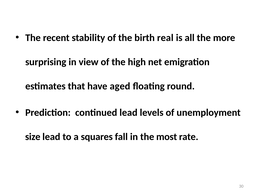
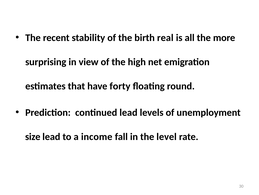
aged: aged -> forty (120, 86)
squares: squares -> income (97, 136)
most: most -> level (167, 136)
